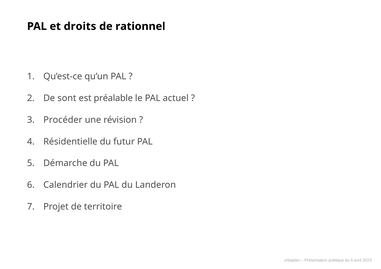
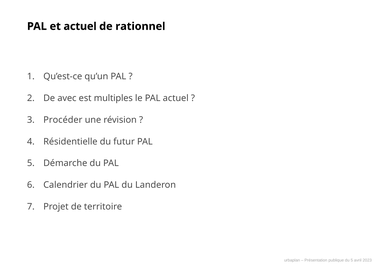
et droits: droits -> actuel (80, 26)
sont: sont -> avec (67, 98)
préalable: préalable -> multiples (113, 98)
